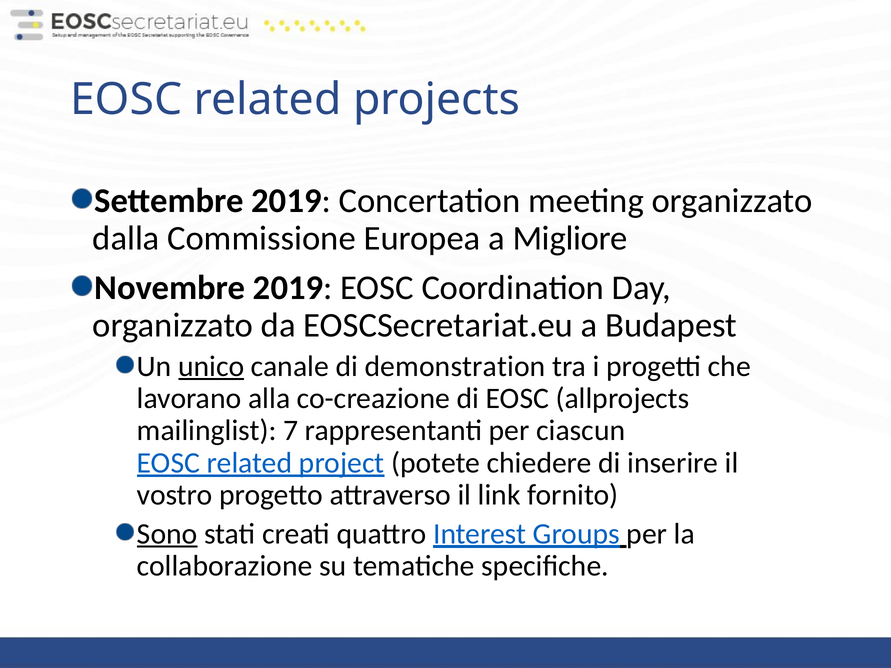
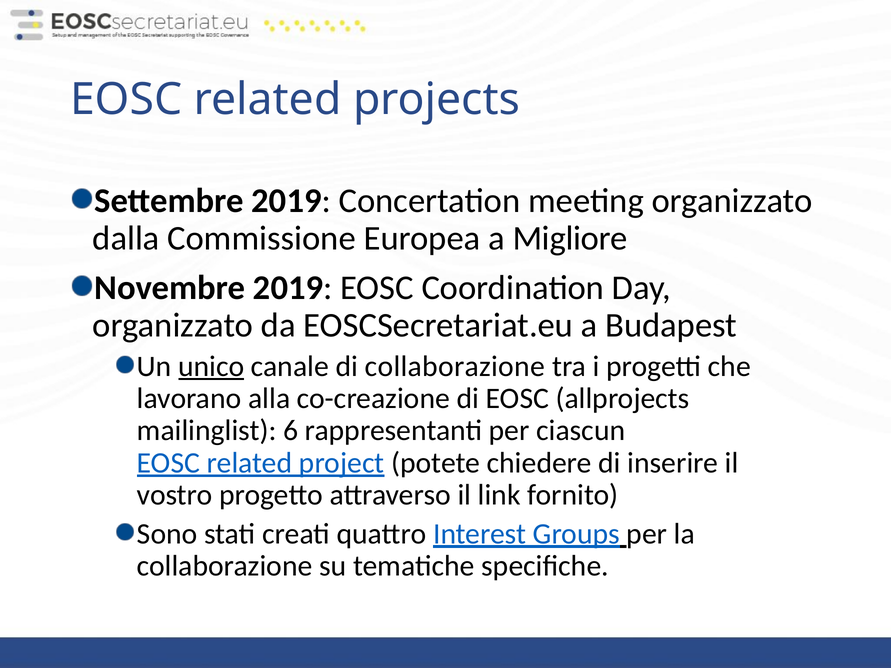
di demonstration: demonstration -> collaborazione (455, 366)
7: 7 -> 6 (291, 431)
Sono underline: present -> none (167, 534)
